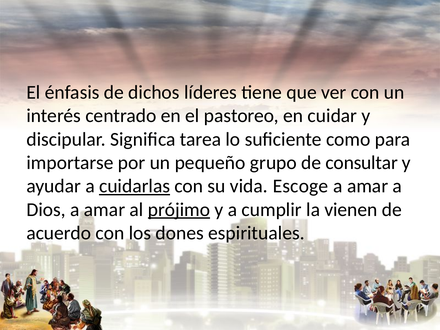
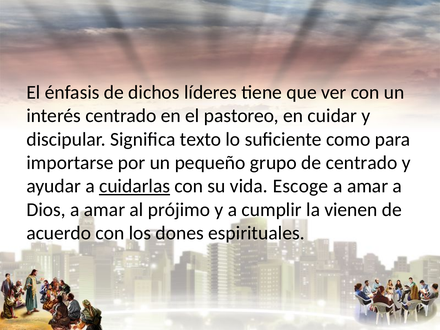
tarea: tarea -> texto (201, 139)
de consultar: consultar -> centrado (362, 163)
prójimo underline: present -> none (179, 210)
